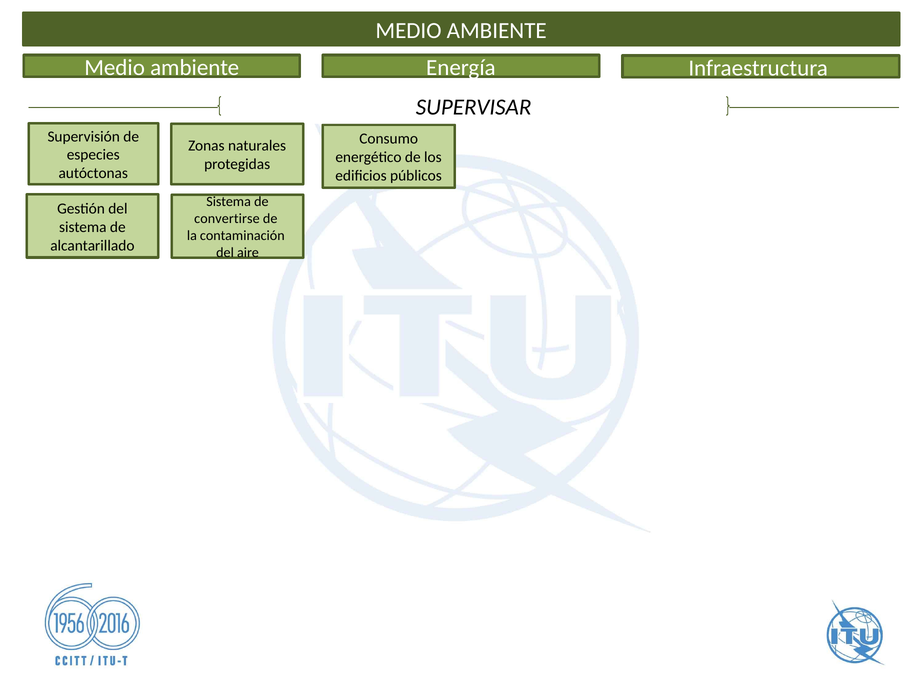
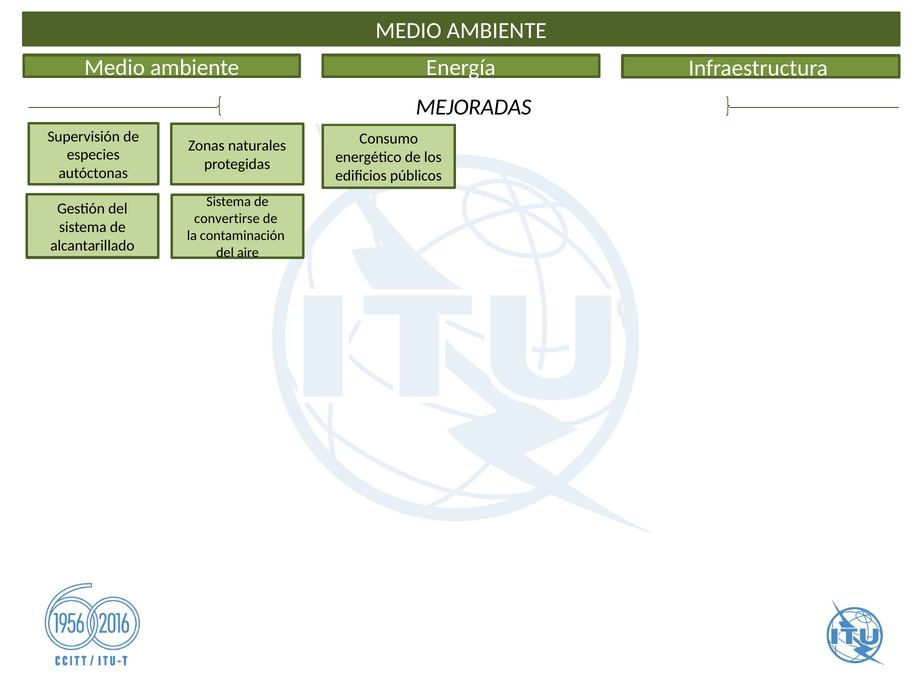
SUPERVISAR: SUPERVISAR -> MEJORADAS (474, 107)
